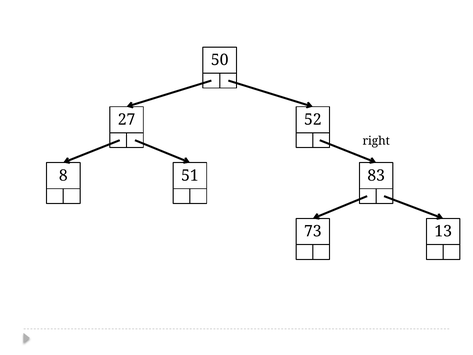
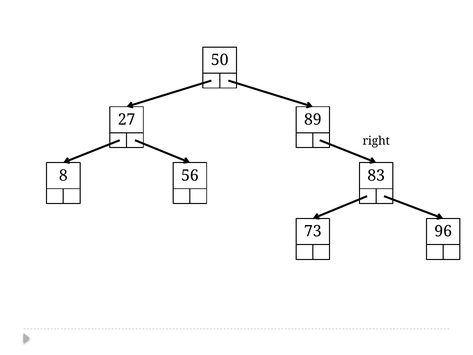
52: 52 -> 89 (313, 119)
51: 51 -> 56 (190, 175)
13: 13 -> 96 (443, 231)
